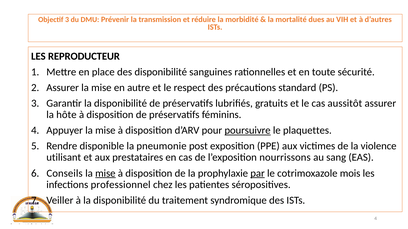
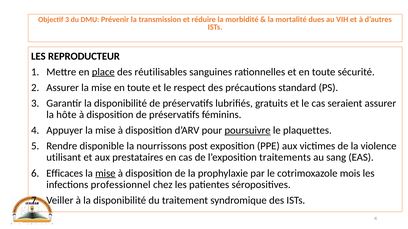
place underline: none -> present (103, 72)
des disponibilité: disponibilité -> réutilisables (161, 72)
mise en autre: autre -> toute (139, 88)
aussitôt: aussitôt -> seraient (345, 103)
pneumonie: pneumonie -> nourrissons (162, 146)
nourrissons: nourrissons -> traitements (285, 158)
Conseils: Conseils -> Efficaces (65, 174)
par underline: present -> none (258, 174)
